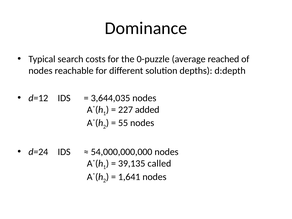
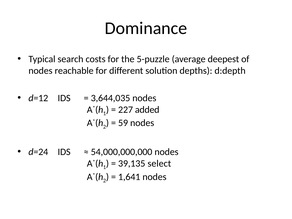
0-puzzle: 0-puzzle -> 5-puzzle (153, 59)
reached: reached -> deepest (223, 59)
55: 55 -> 59 (123, 123)
called: called -> select (159, 164)
